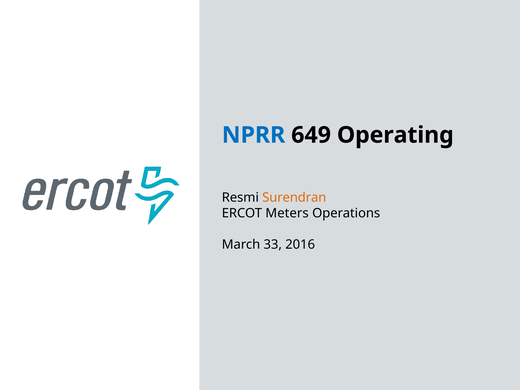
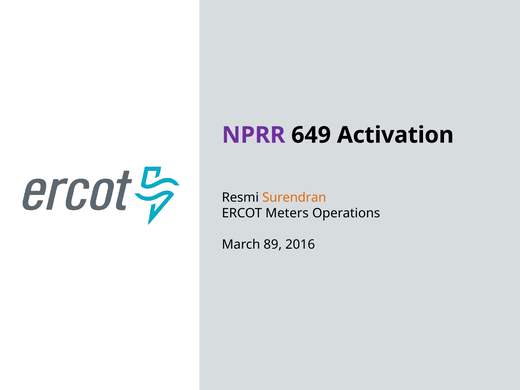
NPRR colour: blue -> purple (254, 135)
Operating: Operating -> Activation (395, 135)
33: 33 -> 89 (273, 244)
